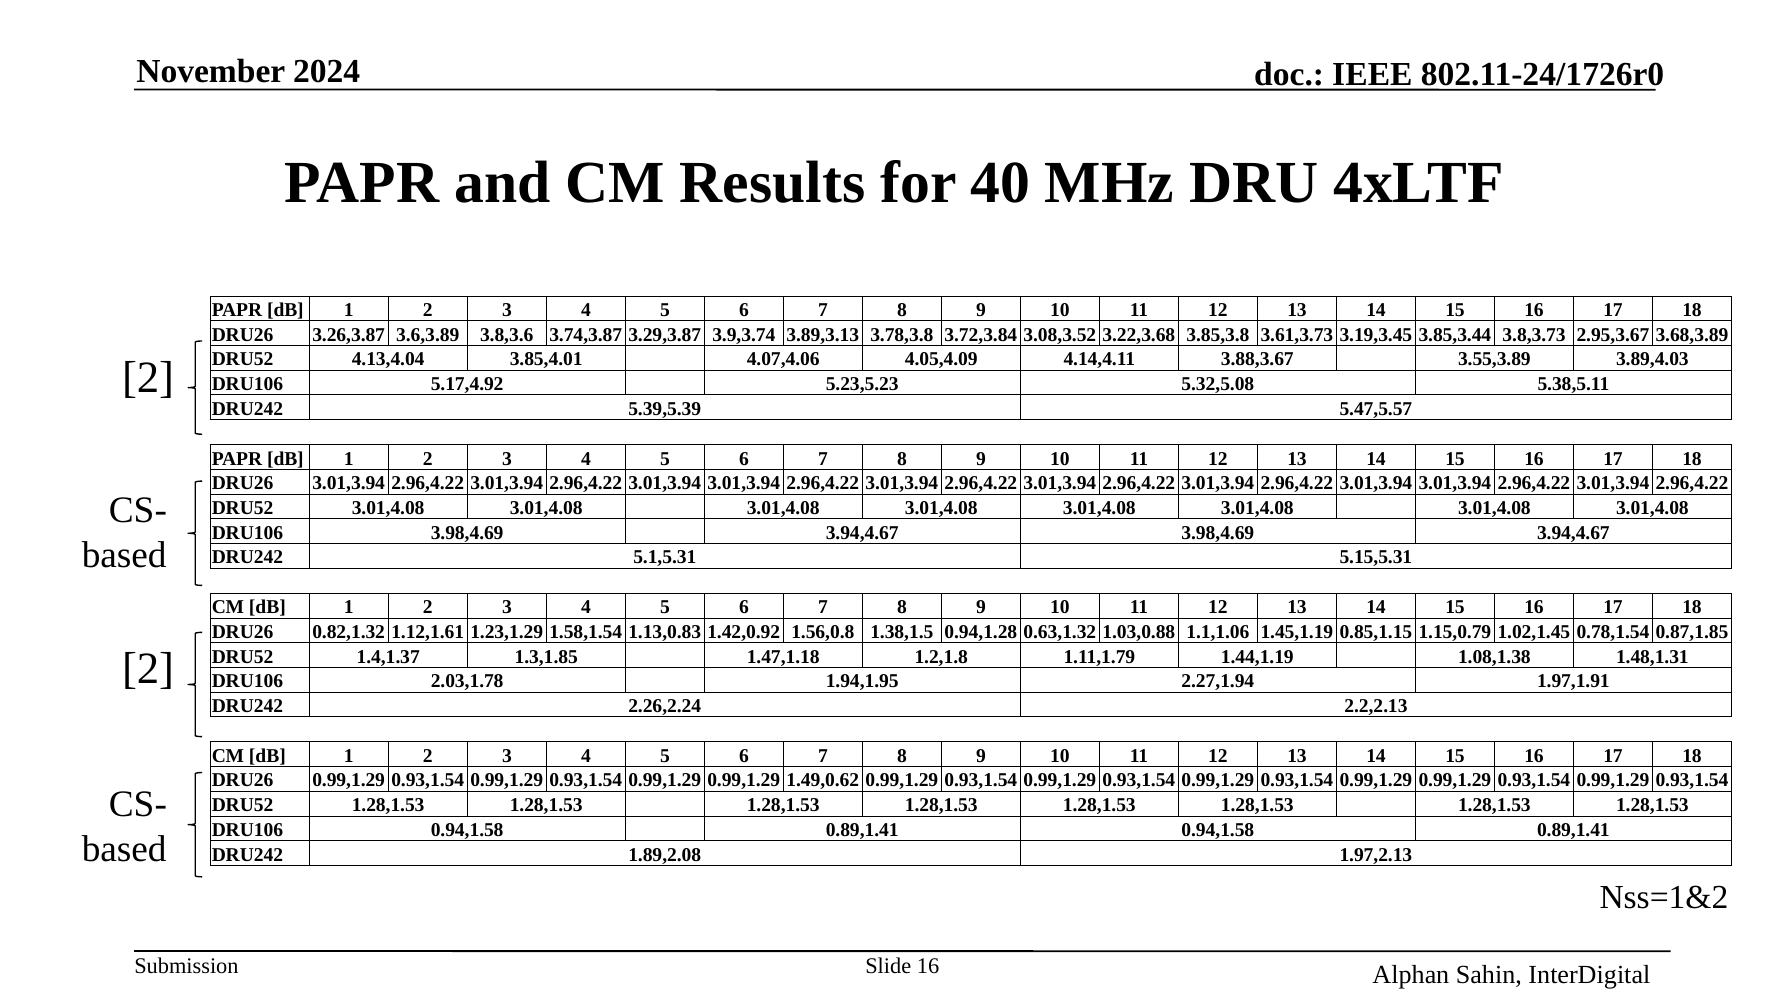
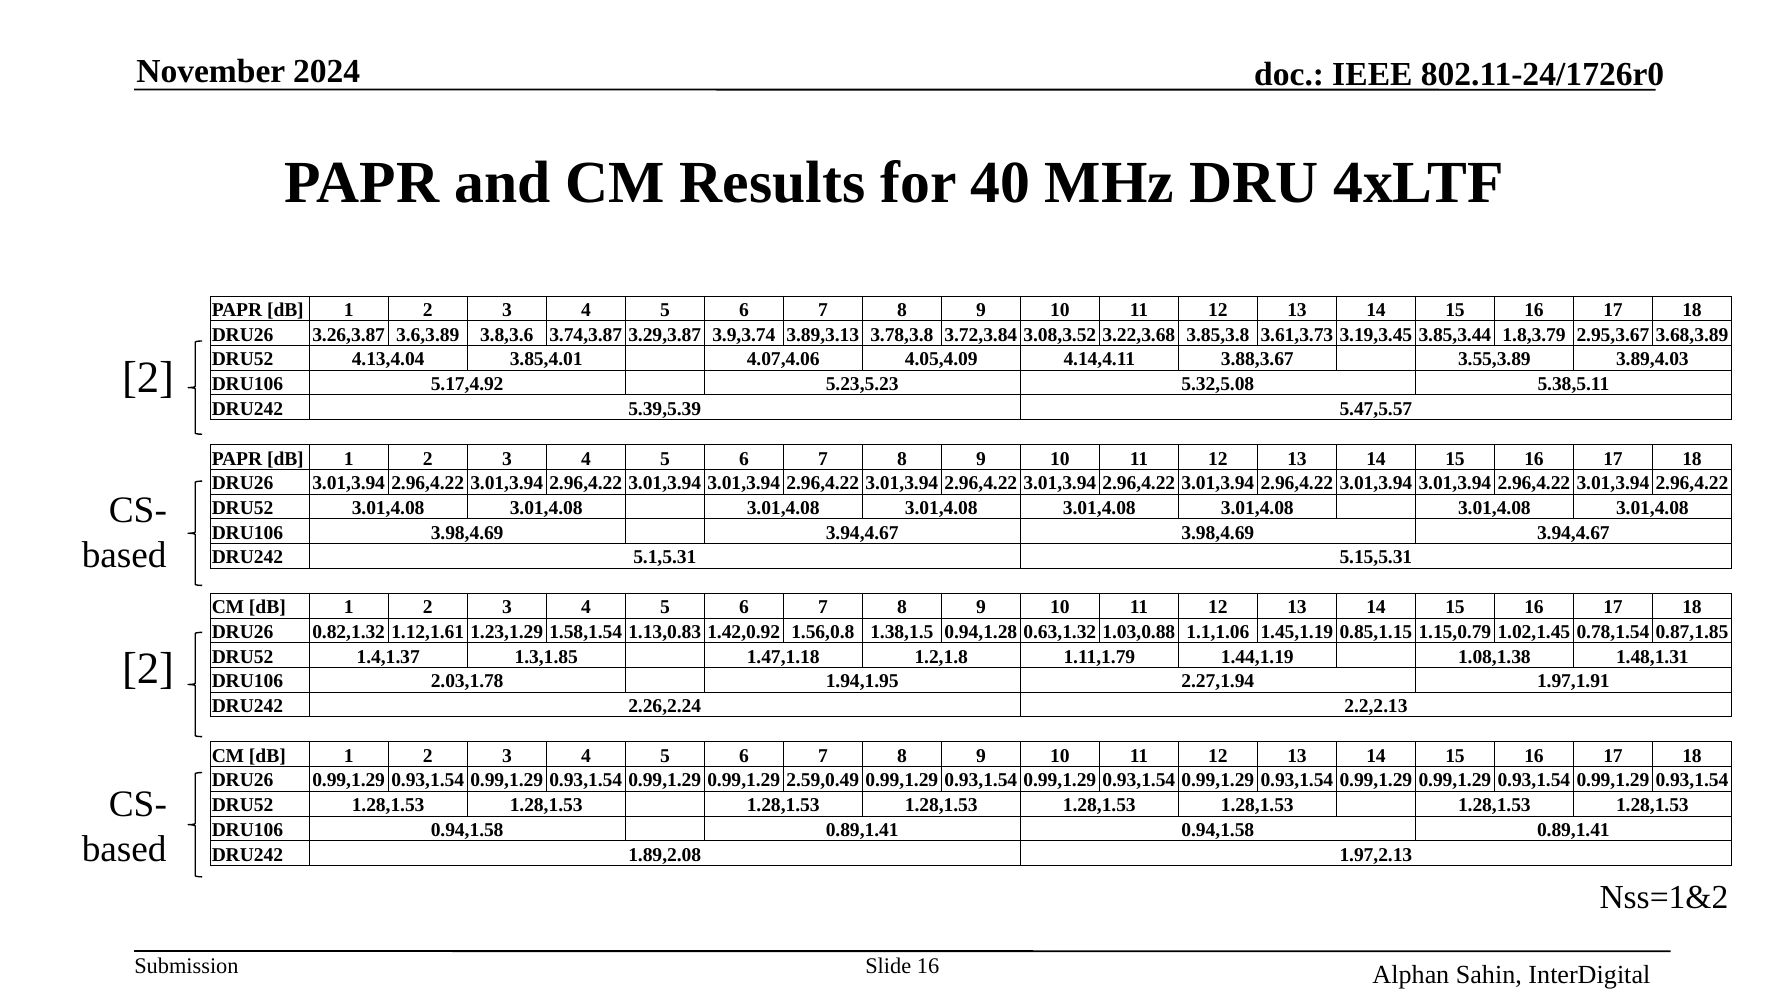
3.8,3.73: 3.8,3.73 -> 1.8,3.79 (1534, 335)
1.49,0.62: 1.49,0.62 -> 2.59,0.49 (823, 780)
